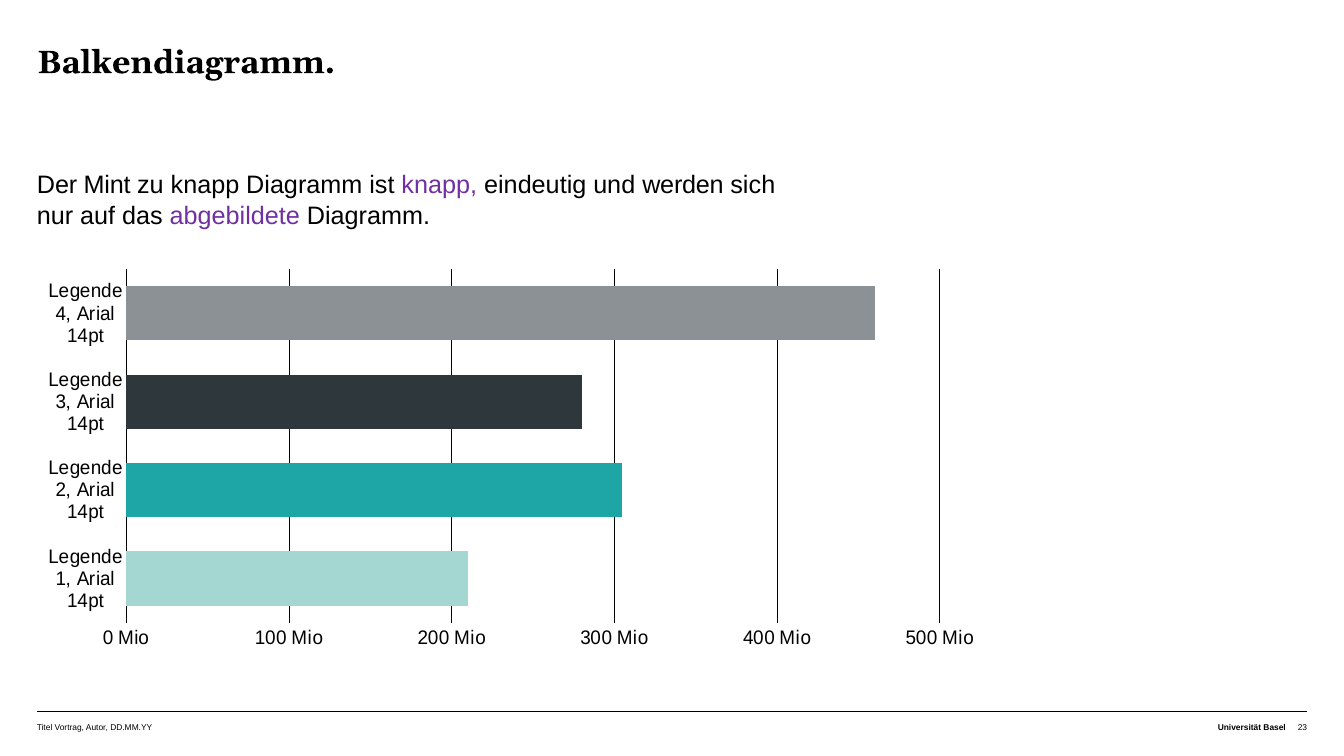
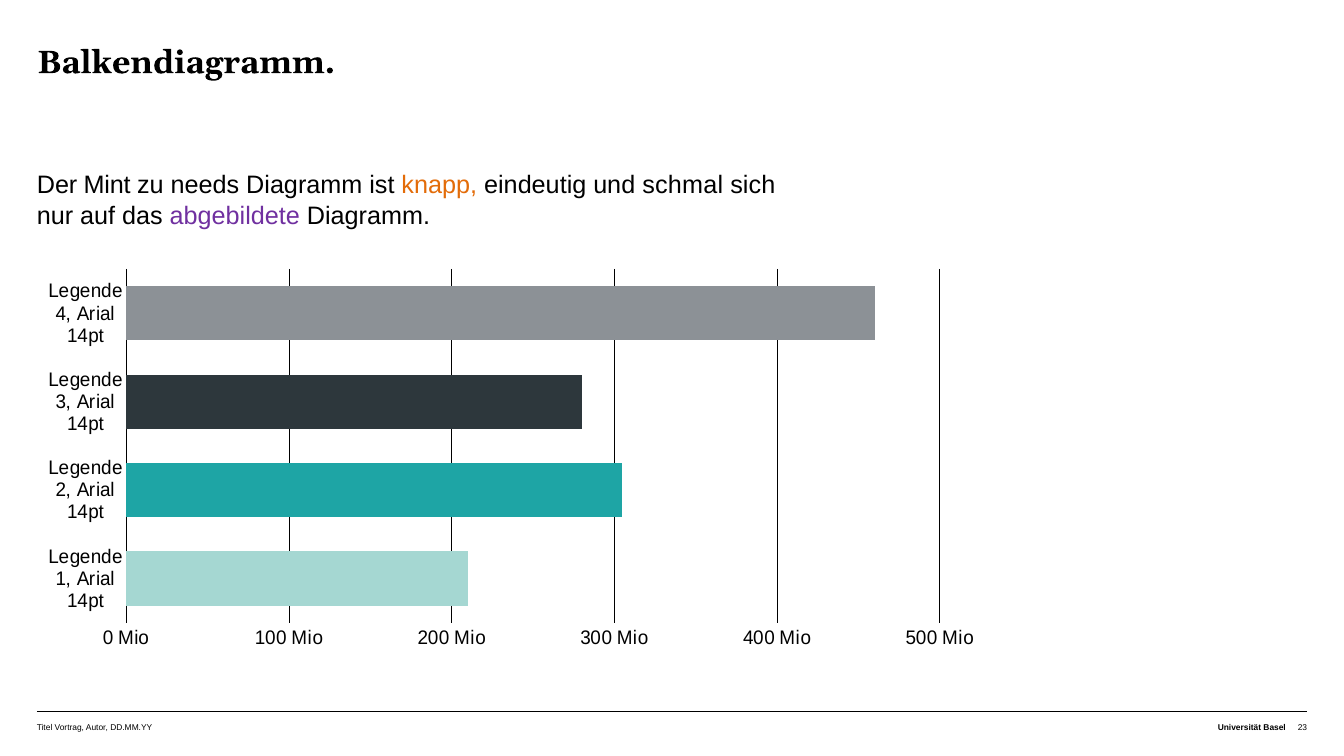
zu knapp: knapp -> needs (205, 185)
knapp colour: purple -> orange (439, 185)
werden: werden -> schmal (683, 185)
